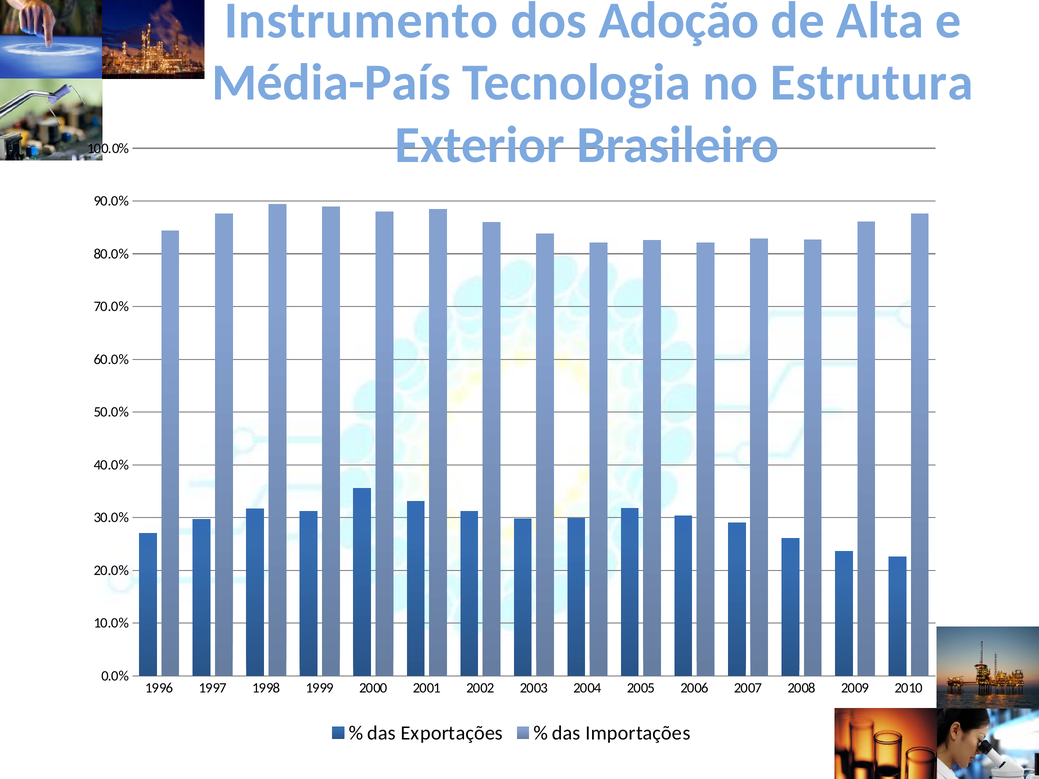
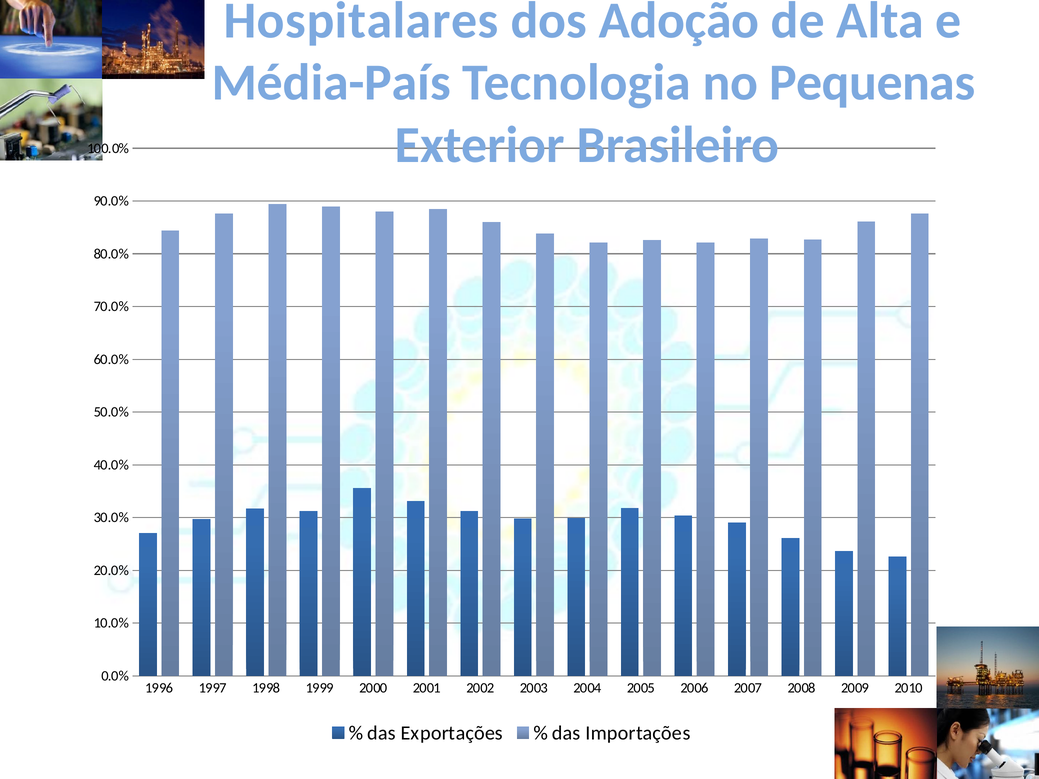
Instrumento: Instrumento -> Hospitalares (361, 20)
Estrutura: Estrutura -> Pequenas (872, 83)
